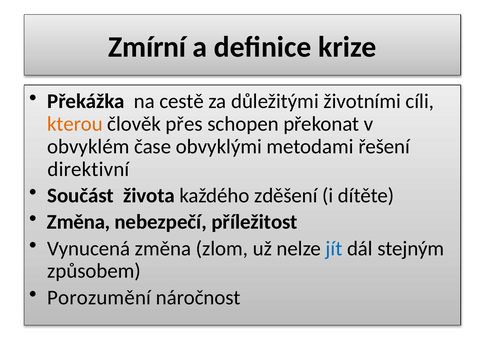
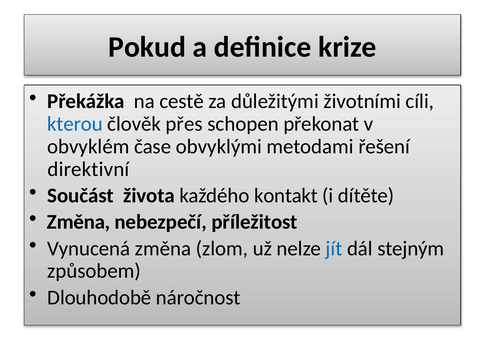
Zmírní: Zmírní -> Pokud (147, 47)
kterou colour: orange -> blue (75, 124)
zděšení: zděšení -> kontakt (286, 195)
Porozumění: Porozumění -> Dlouhodobě (99, 297)
